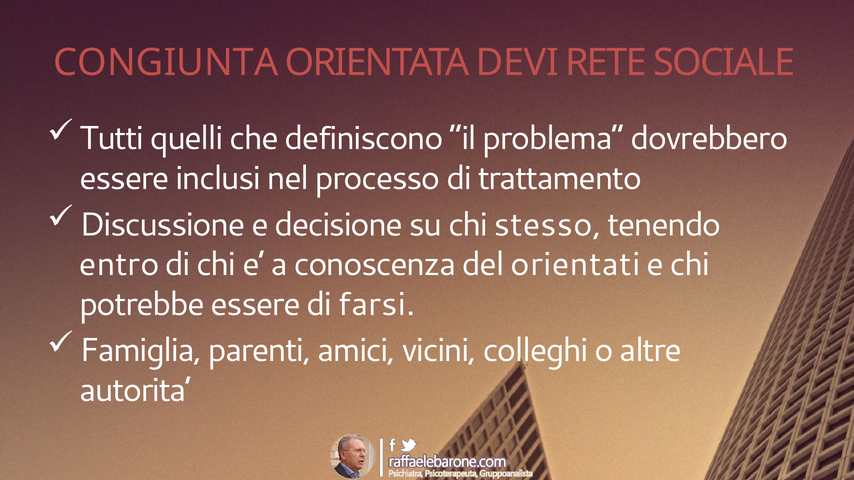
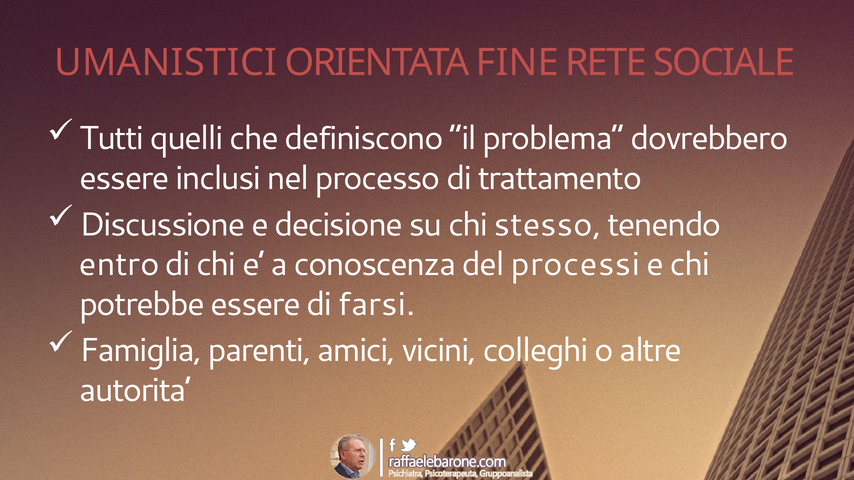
CONGIUNTA: CONGIUNTA -> UMANISTICI (166, 63)
DEVI: DEVI -> FINE (517, 63)
orientati: orientati -> processi (575, 265)
